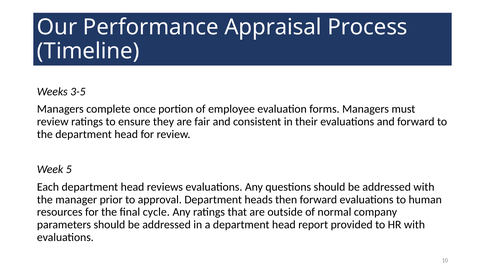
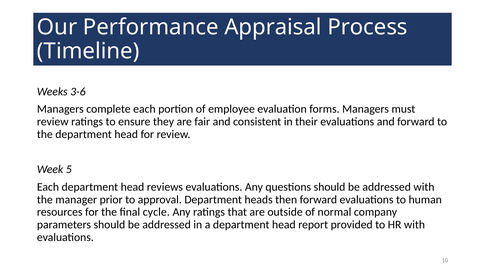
3-5: 3-5 -> 3-6 (78, 91)
complete once: once -> each (144, 109)
